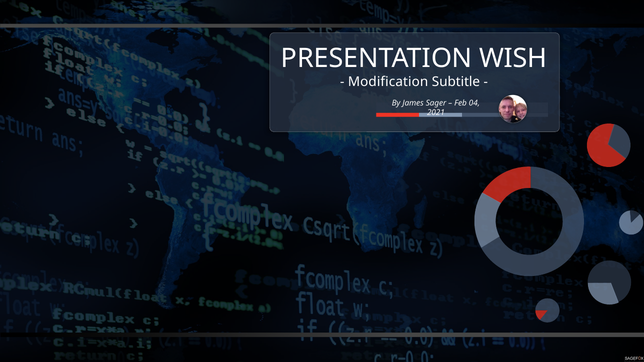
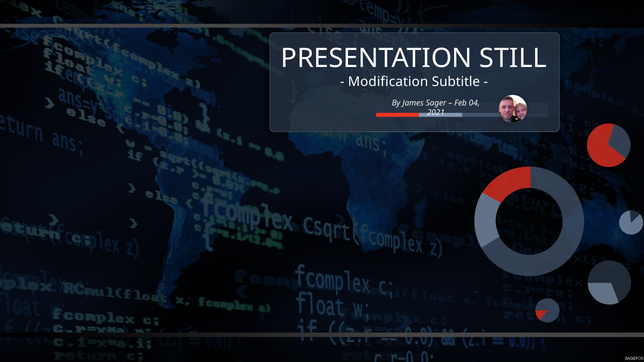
WISH: WISH -> STILL (513, 59)
